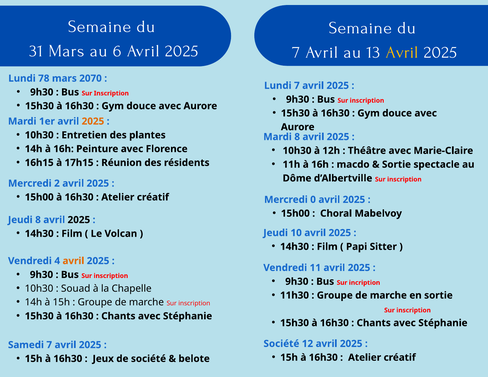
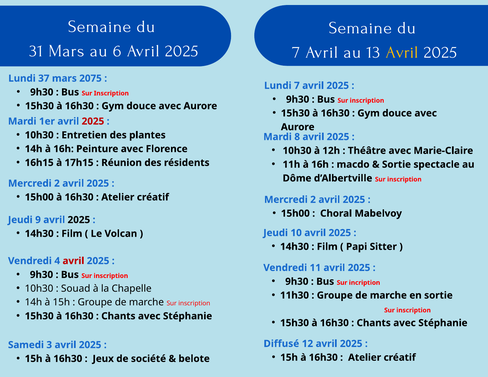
78: 78 -> 37 (44, 78)
2070: 2070 -> 2075 (91, 78)
2025 colour: orange -> red (93, 121)
0: 0 -> 2 (313, 200)
Jeudi 8: 8 -> 9 (38, 220)
avril colour: orange -> red (73, 261)
Société: Société -> Diffusé (281, 344)
Samedi 7: 7 -> 3 (49, 345)
